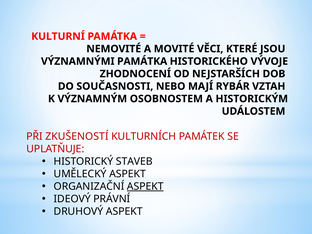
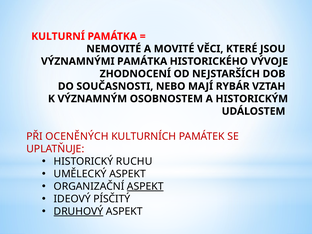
ZKUŠENOSTÍ: ZKUŠENOSTÍ -> OCENĚNÝCH (77, 137)
STAVEB: STAVEB -> RUCHU (134, 161)
PRÁVNÍ: PRÁVNÍ -> PÍSČITÝ (112, 199)
DRUHOVÝ underline: none -> present (78, 211)
